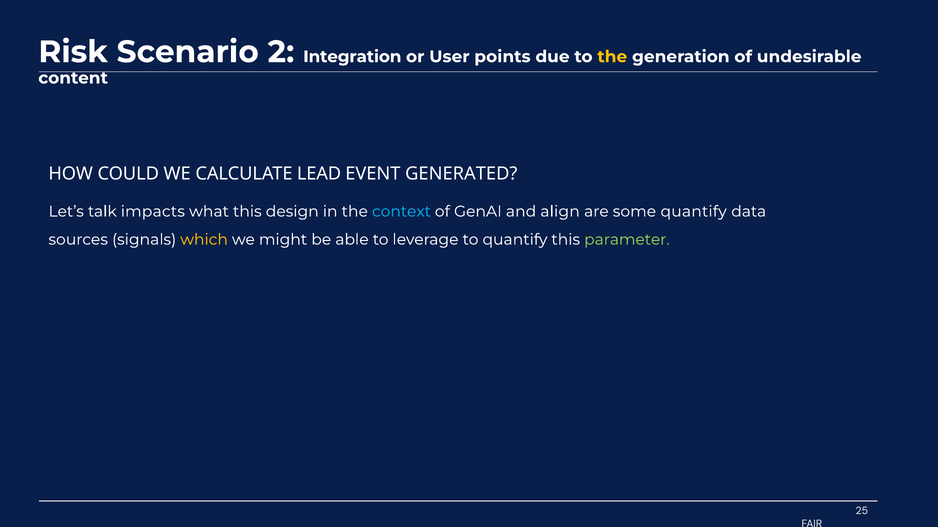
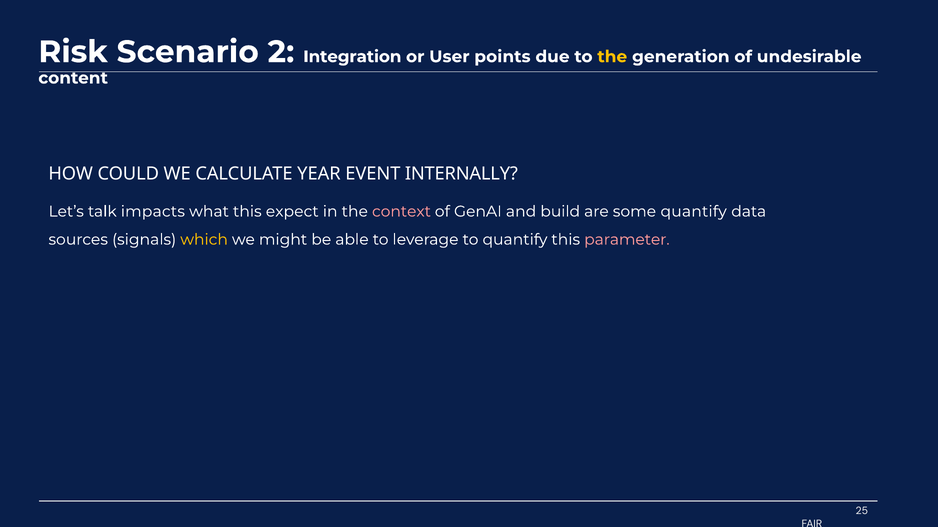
LEAD: LEAD -> YEAR (319, 174)
GENERATED: GENERATED -> INTERNALLY (461, 174)
design: design -> expect (292, 212)
context colour: light blue -> pink (401, 212)
align: align -> build (560, 212)
parameter colour: light green -> pink (627, 240)
